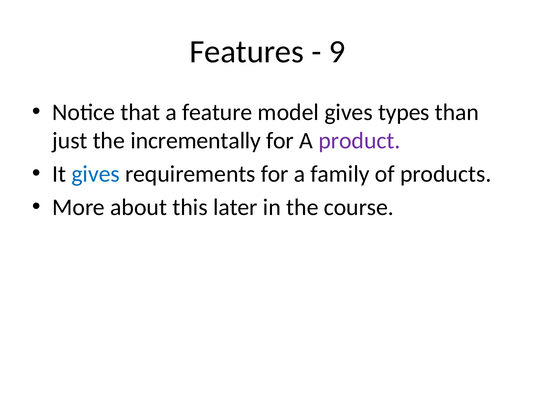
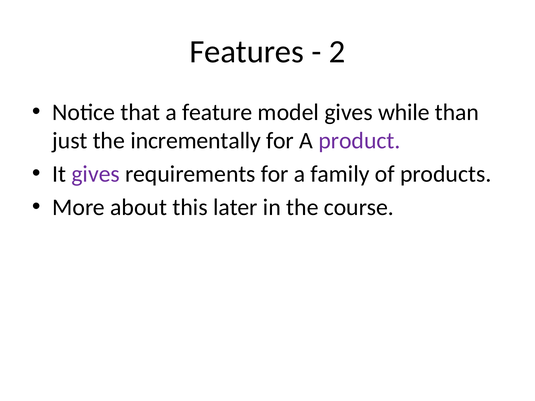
9: 9 -> 2 (337, 52)
types: types -> while (404, 112)
gives colour: blue -> purple (96, 174)
